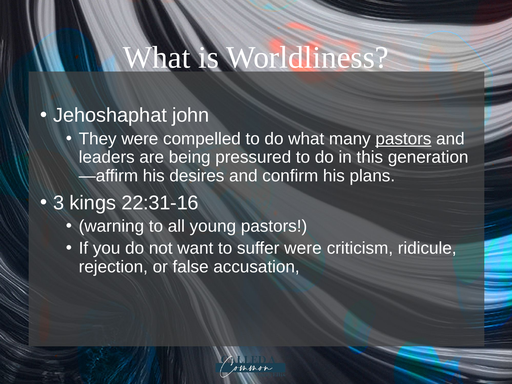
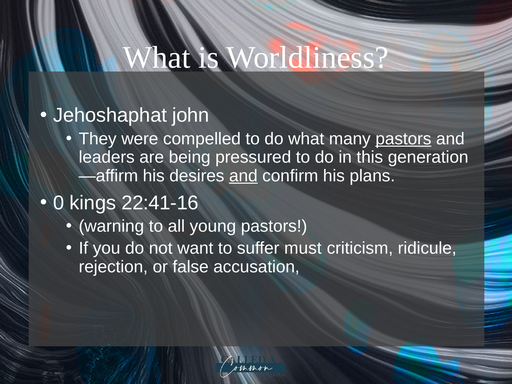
and underline: none -> present (243, 176)
3: 3 -> 0 (59, 203)
22:31-16: 22:31-16 -> 22:41-16 (160, 203)
suffer were: were -> must (303, 248)
